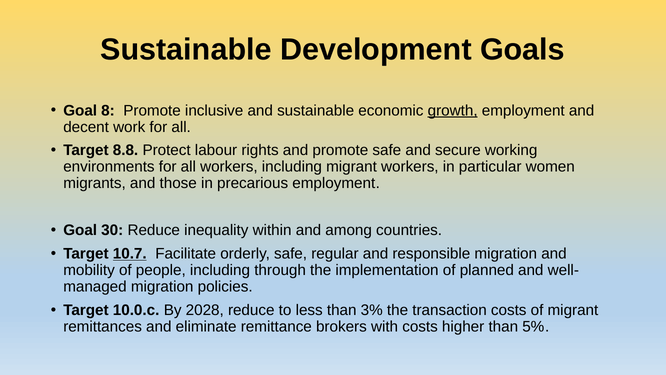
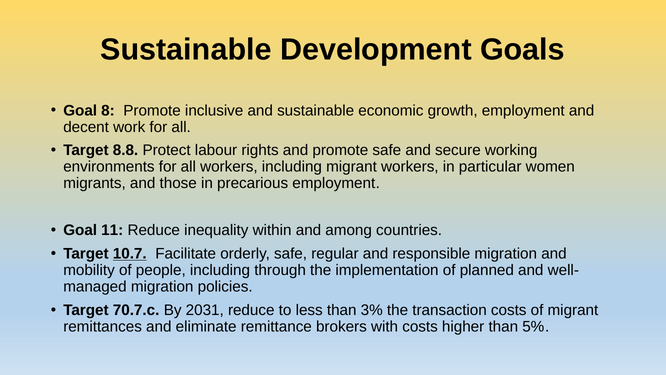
growth underline: present -> none (453, 110)
30: 30 -> 11 (112, 230)
10.0.c: 10.0.c -> 70.7.c (136, 310)
2028: 2028 -> 2031 (205, 310)
